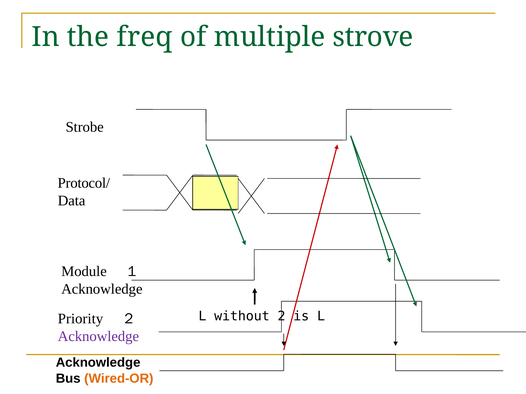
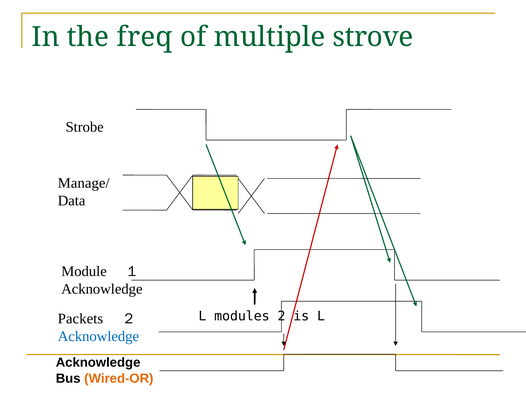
Protocol/: Protocol/ -> Manage/ (84, 183)
without: without -> modules (242, 317)
Priority: Priority -> Packets (80, 319)
Acknowledge colour: purple -> blue (98, 337)
